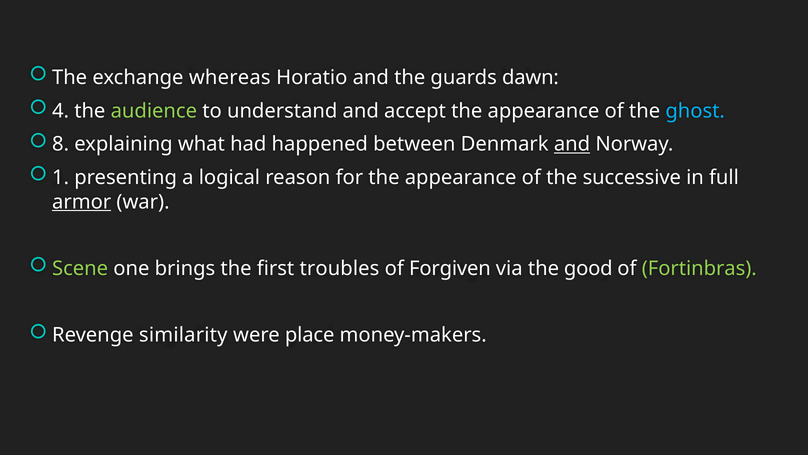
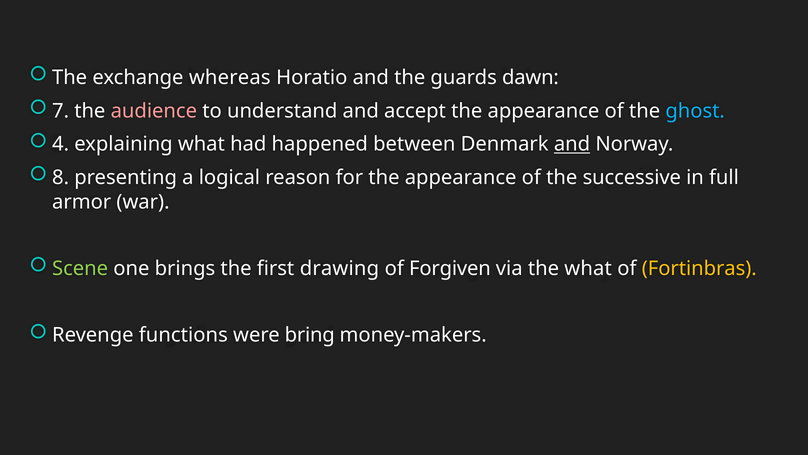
4: 4 -> 7 (61, 111)
audience colour: light green -> pink (154, 111)
8: 8 -> 4 (61, 144)
1: 1 -> 8 (61, 177)
armor underline: present -> none (82, 202)
troubles: troubles -> drawing (339, 268)
the good: good -> what (588, 268)
Fortinbras colour: light green -> yellow (699, 268)
similarity: similarity -> functions (183, 335)
place: place -> bring (310, 335)
